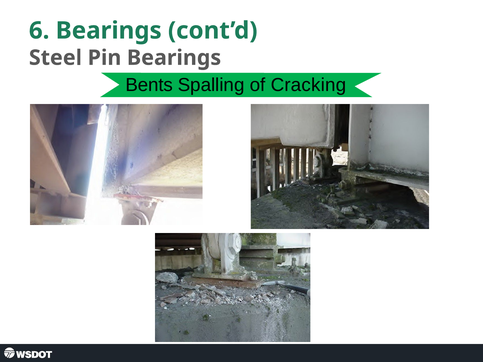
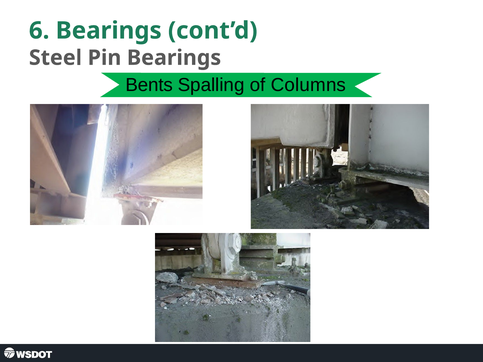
Cracking: Cracking -> Columns (308, 85)
